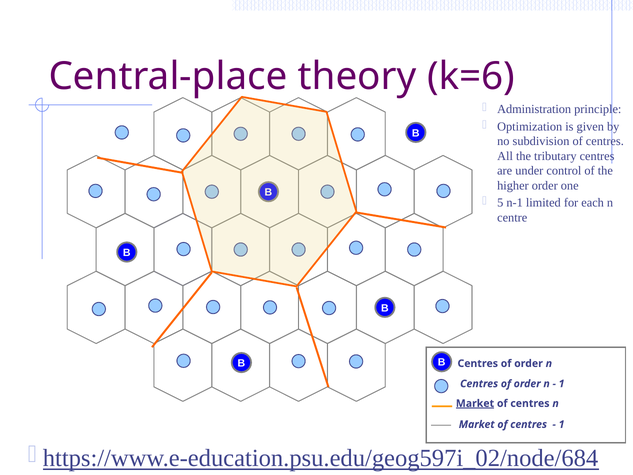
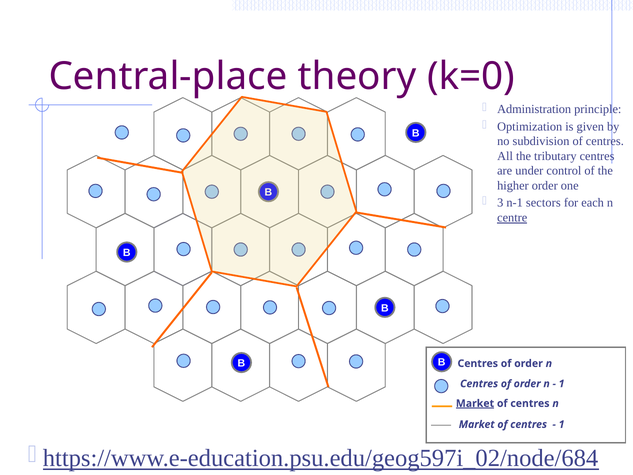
k=6: k=6 -> k=0 (471, 77)
5: 5 -> 3 (500, 203)
limited: limited -> sectors (543, 203)
centre underline: none -> present (512, 218)
